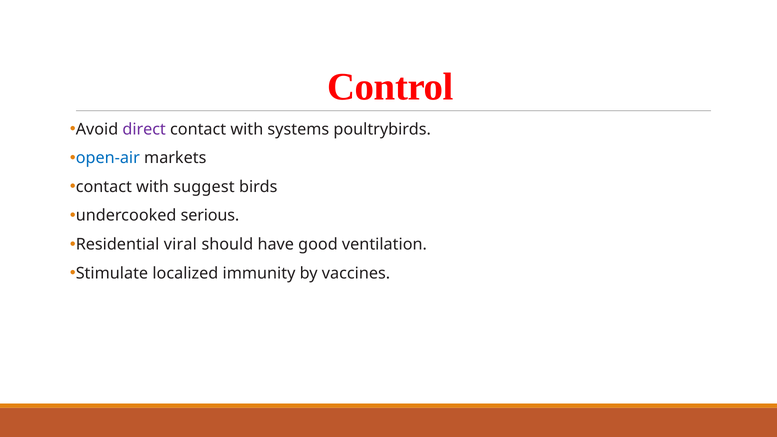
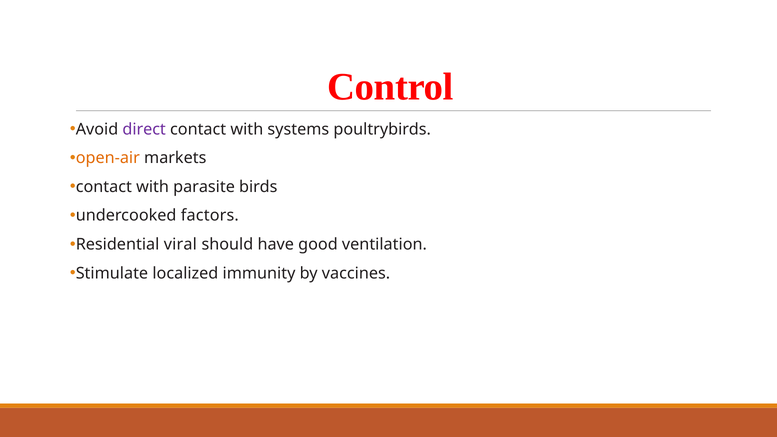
open-air colour: blue -> orange (108, 158)
suggest: suggest -> parasite (204, 187)
serious: serious -> factors (210, 216)
